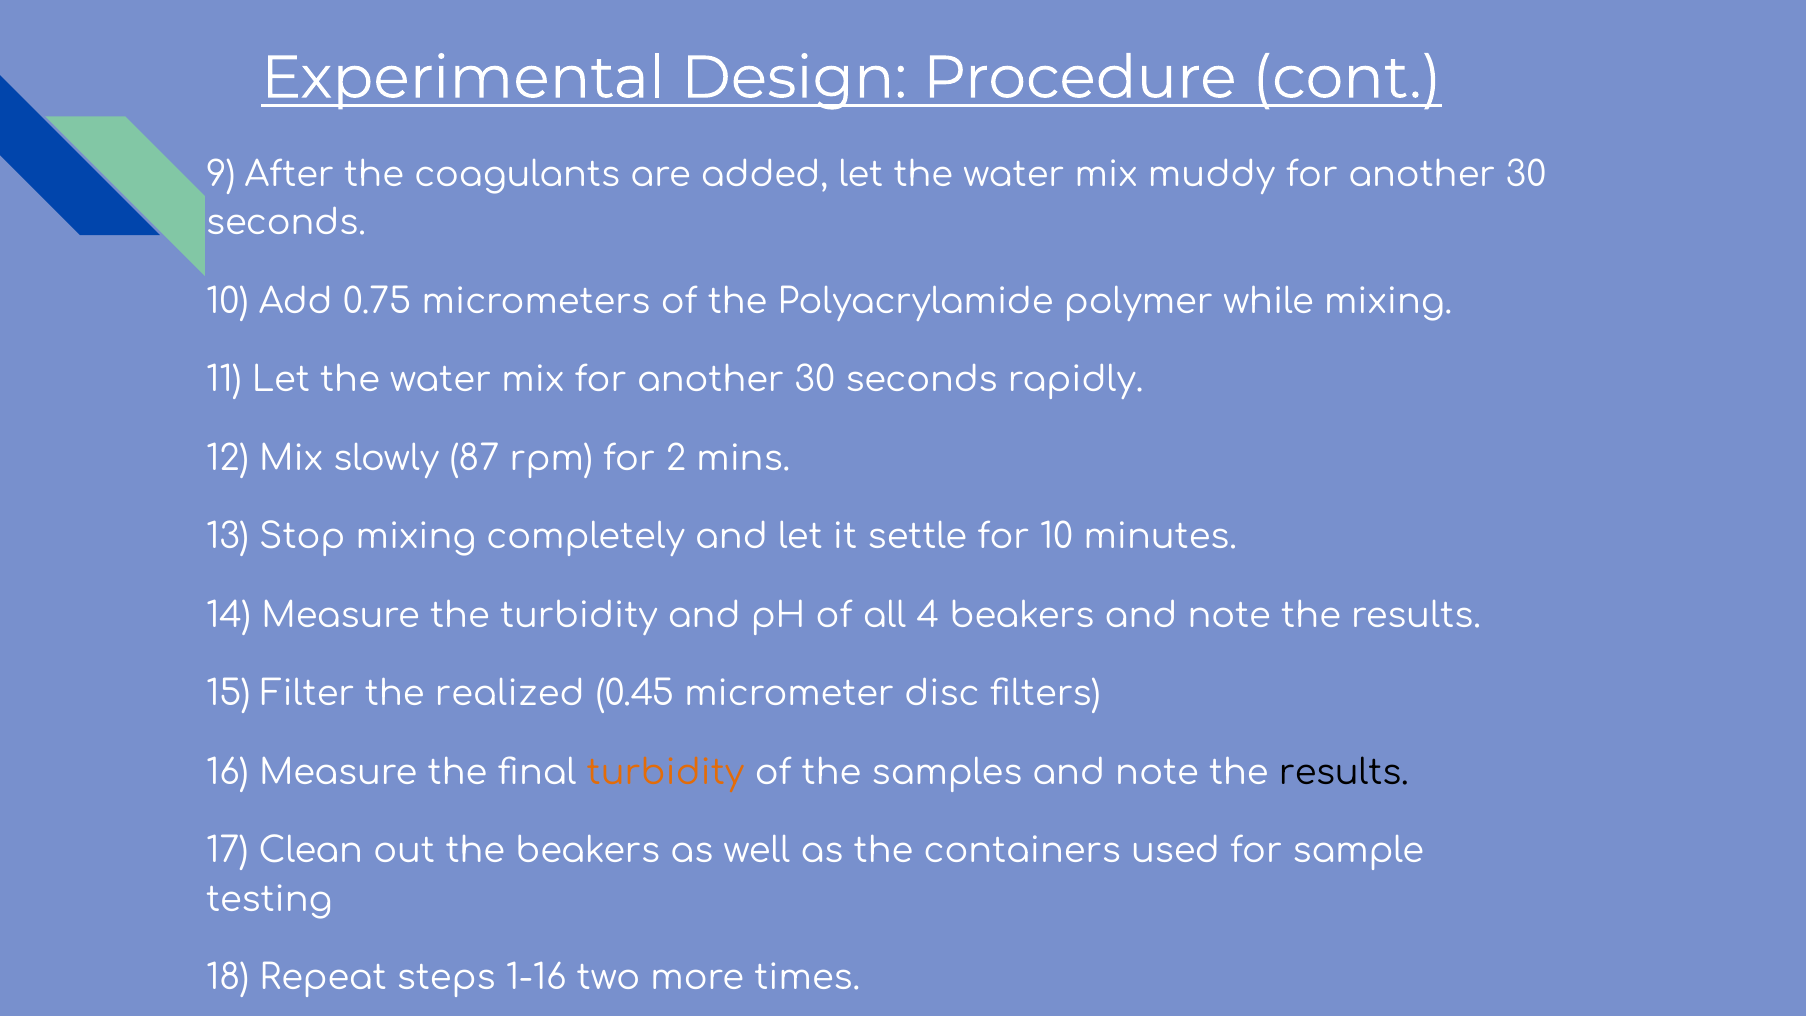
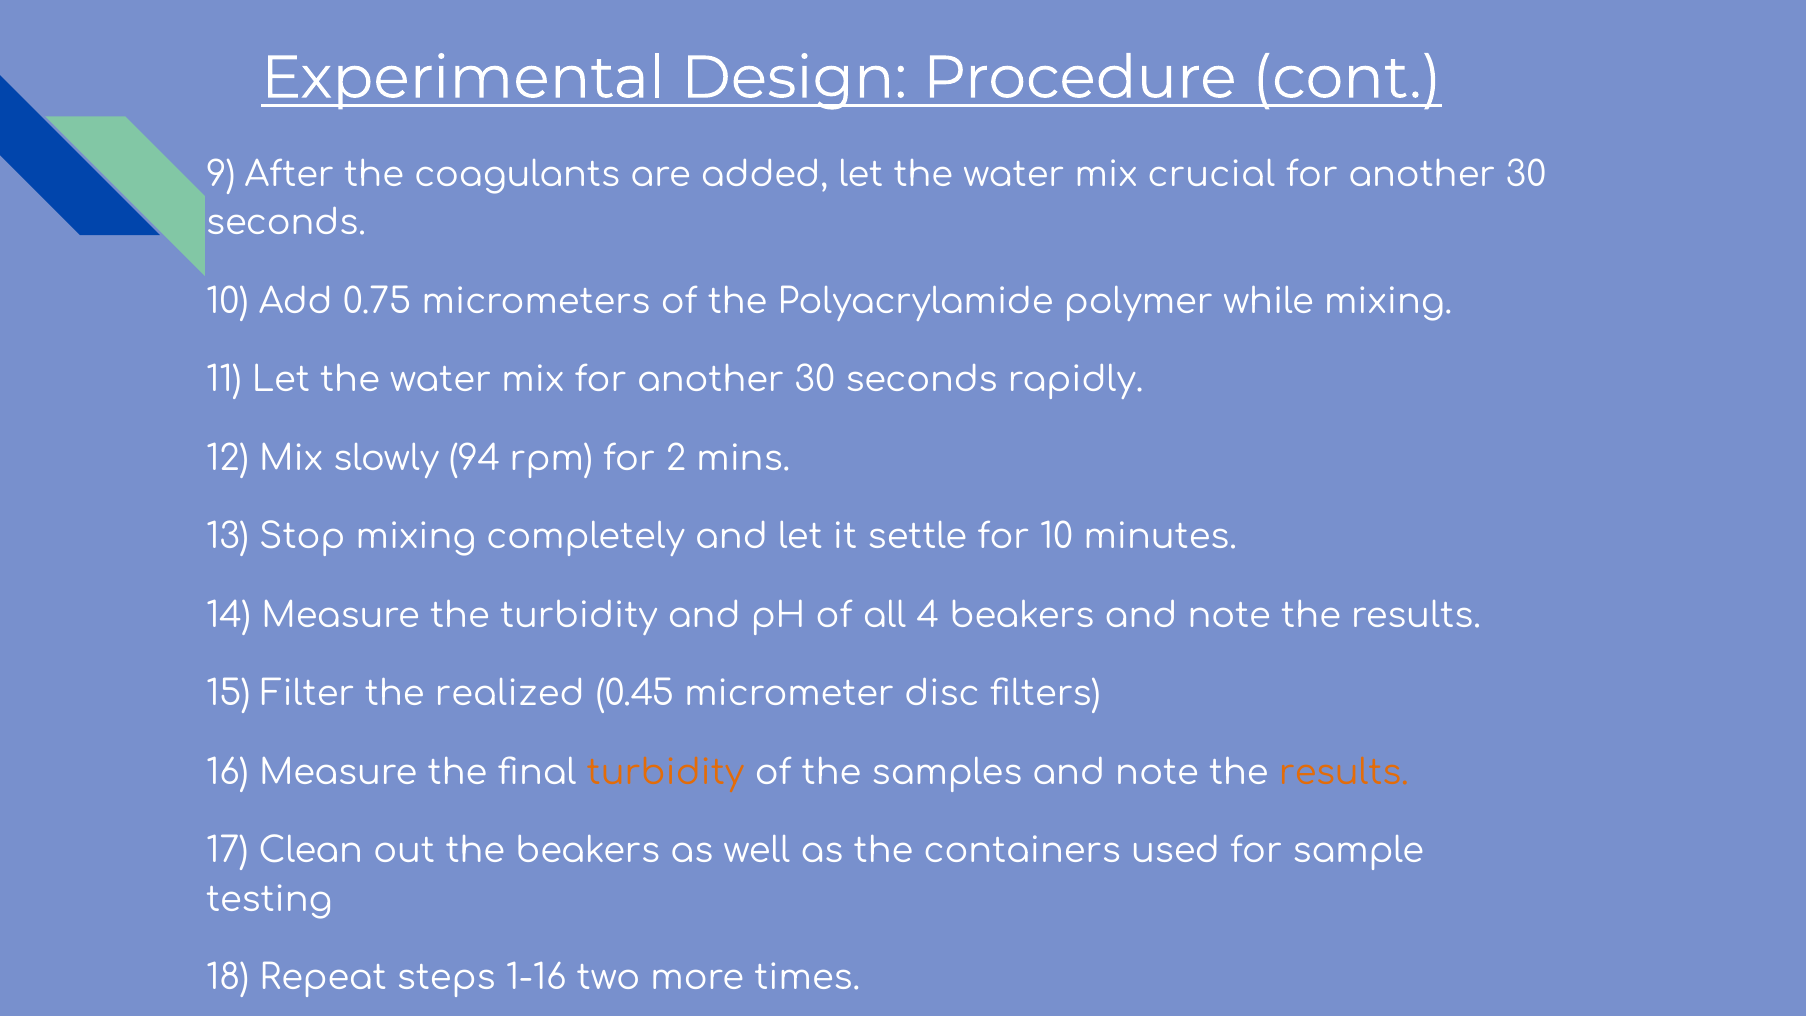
muddy: muddy -> crucial (1211, 175)
87: 87 -> 94 (475, 459)
results colour: black -> orange (1344, 773)
